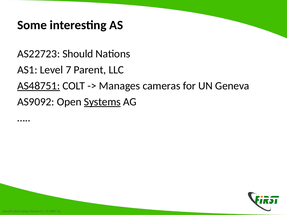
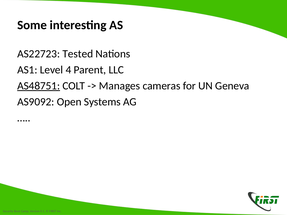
Should: Should -> Tested (78, 54)
7: 7 -> 4 (68, 70)
Systems underline: present -> none (102, 102)
